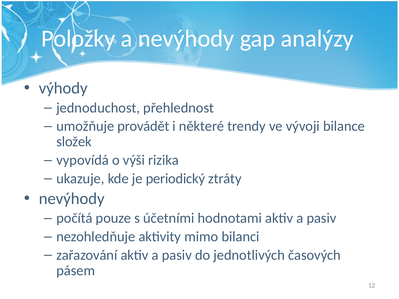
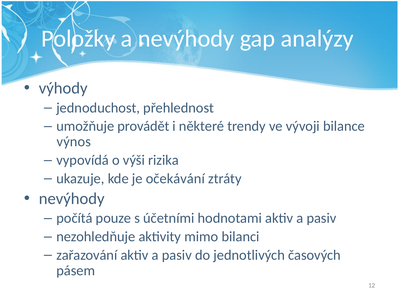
složek: složek -> výnos (74, 142)
periodický: periodický -> očekávání (175, 179)
